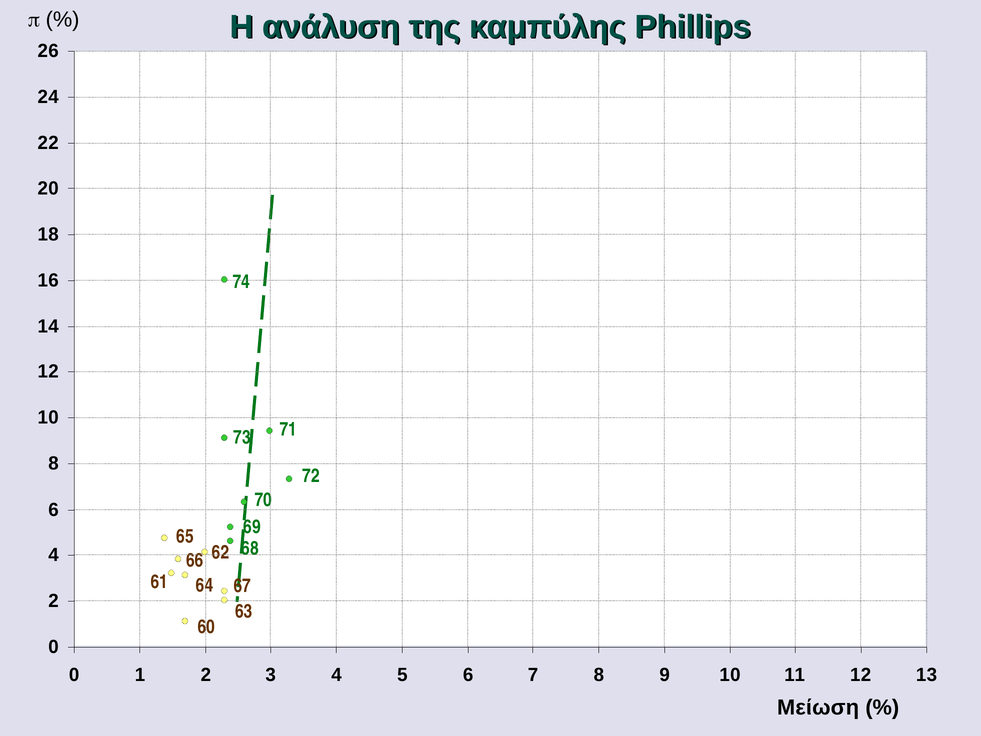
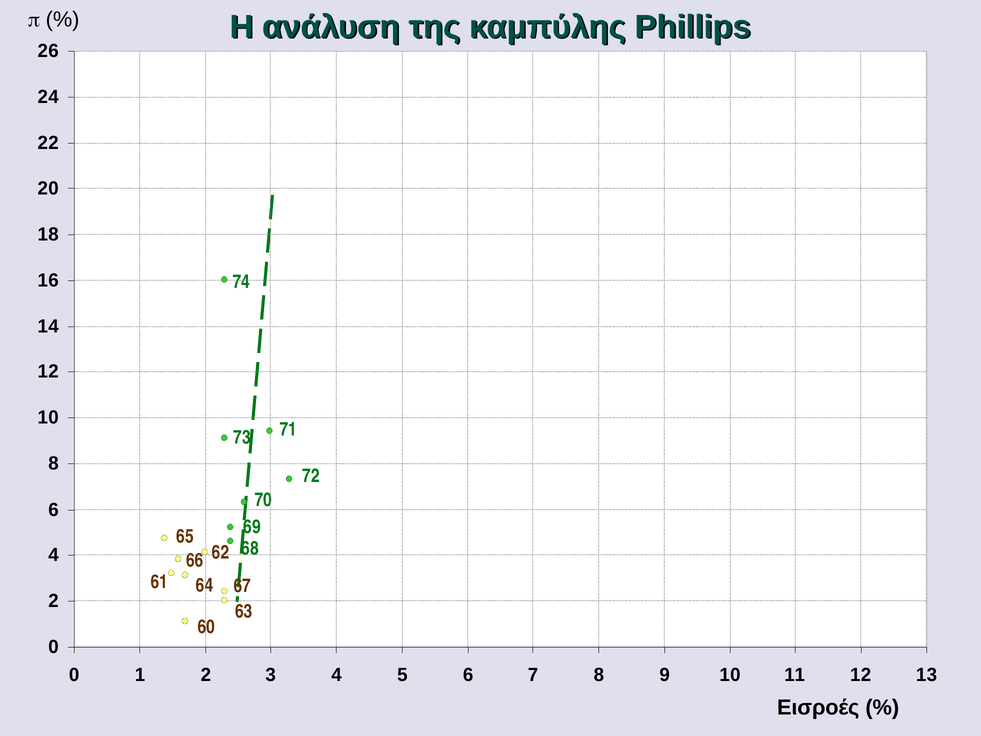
Μείωση: Μείωση -> Εισροές (818, 707)
